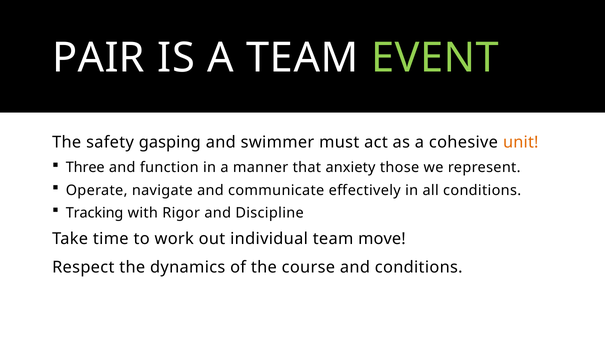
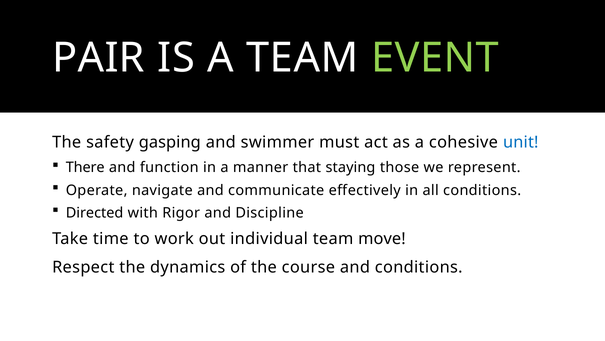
unit colour: orange -> blue (521, 142)
Three: Three -> There (85, 167)
anxiety: anxiety -> staying (350, 167)
Tracking: Tracking -> Directed (95, 212)
